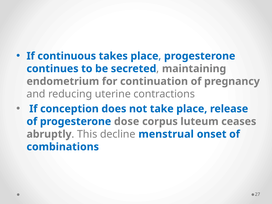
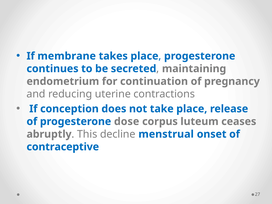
continuous: continuous -> membrane (67, 56)
combinations: combinations -> contraceptive (63, 147)
